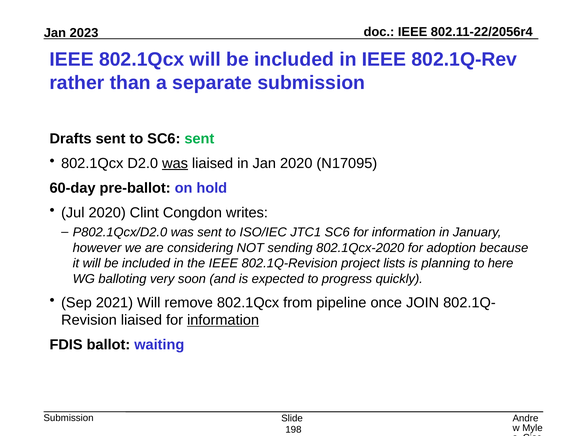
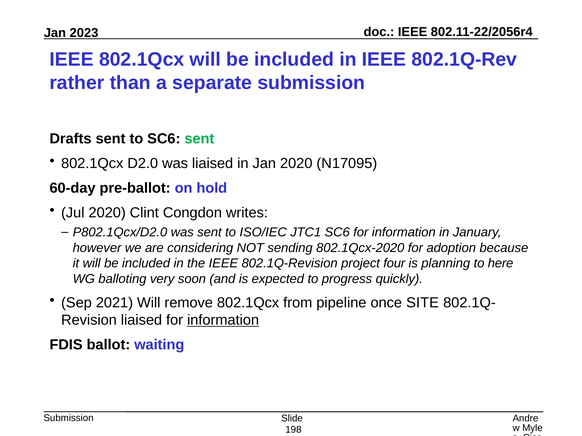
was underline: present -> none (175, 164)
lists: lists -> four (394, 264)
JOIN: JOIN -> SITE (423, 303)
